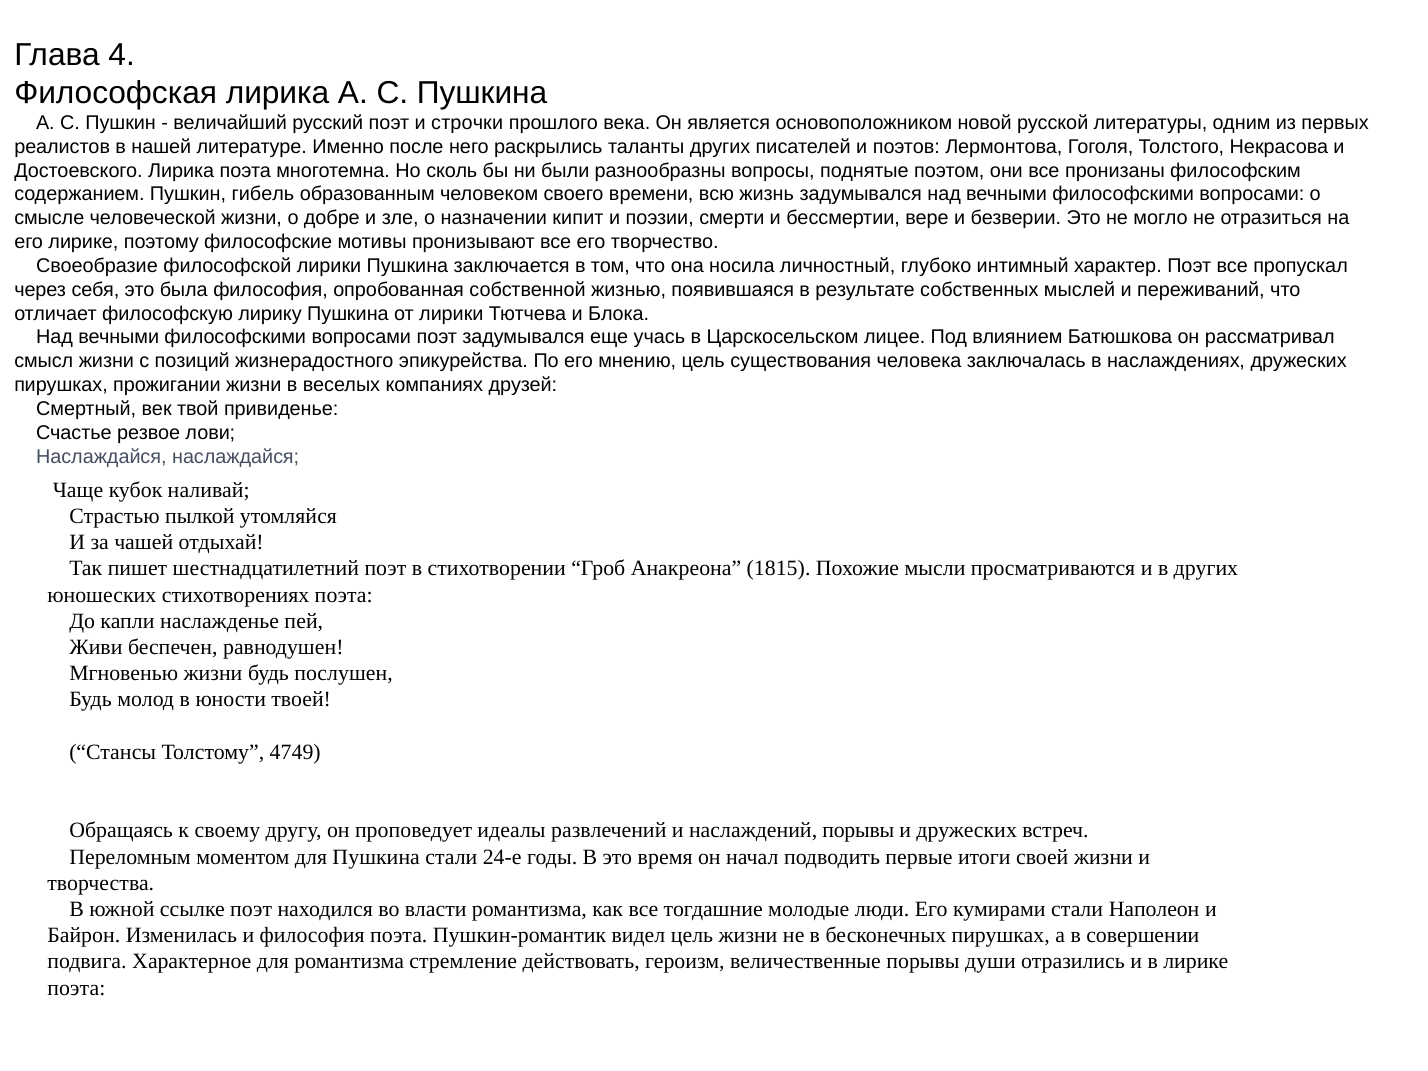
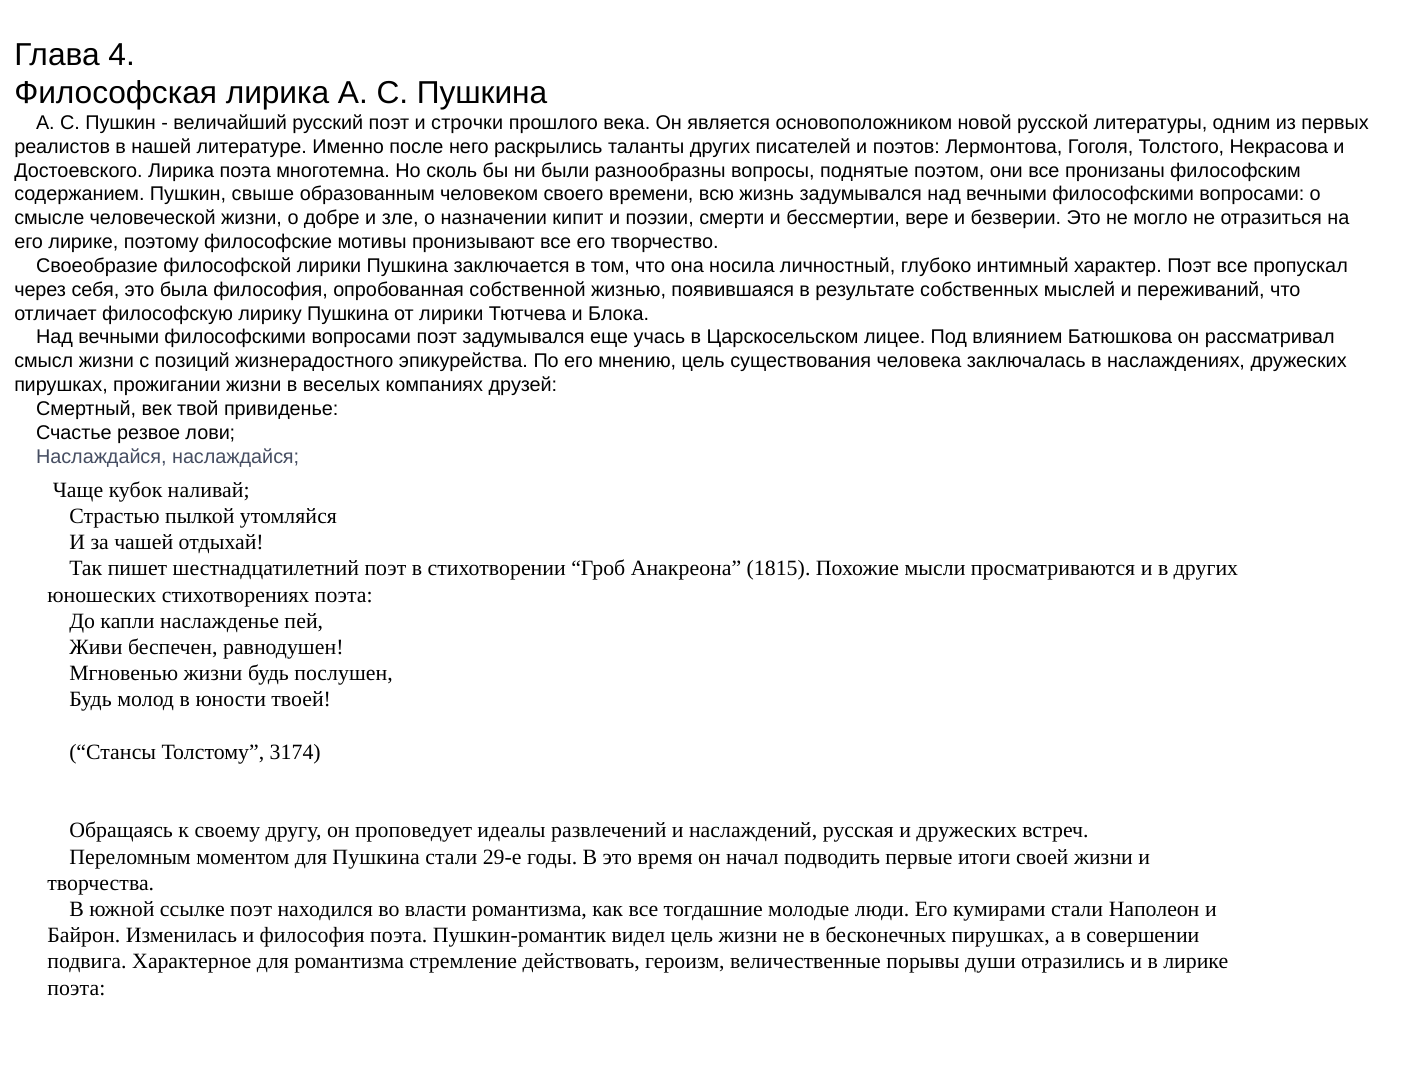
гибель: гибель -> свыше (263, 194)
4749: 4749 -> 3174 (295, 752)
наслаждений порывы: порывы -> русская (858, 831)
24-е: 24-е -> 29-е (502, 857)
